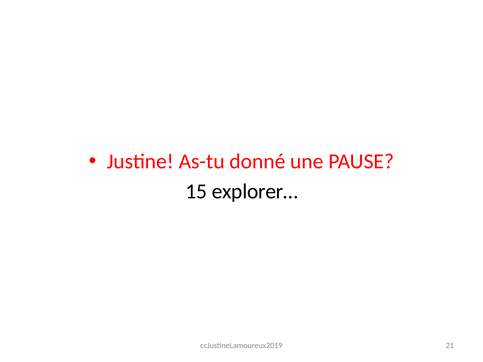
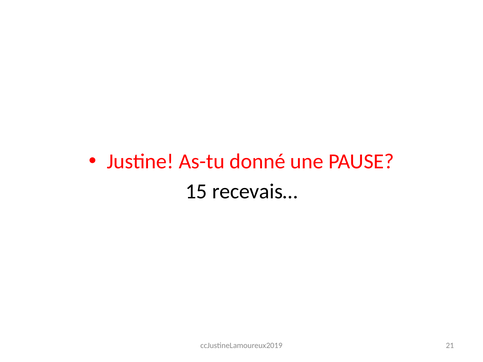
explorer…: explorer… -> recevais… (255, 192)
